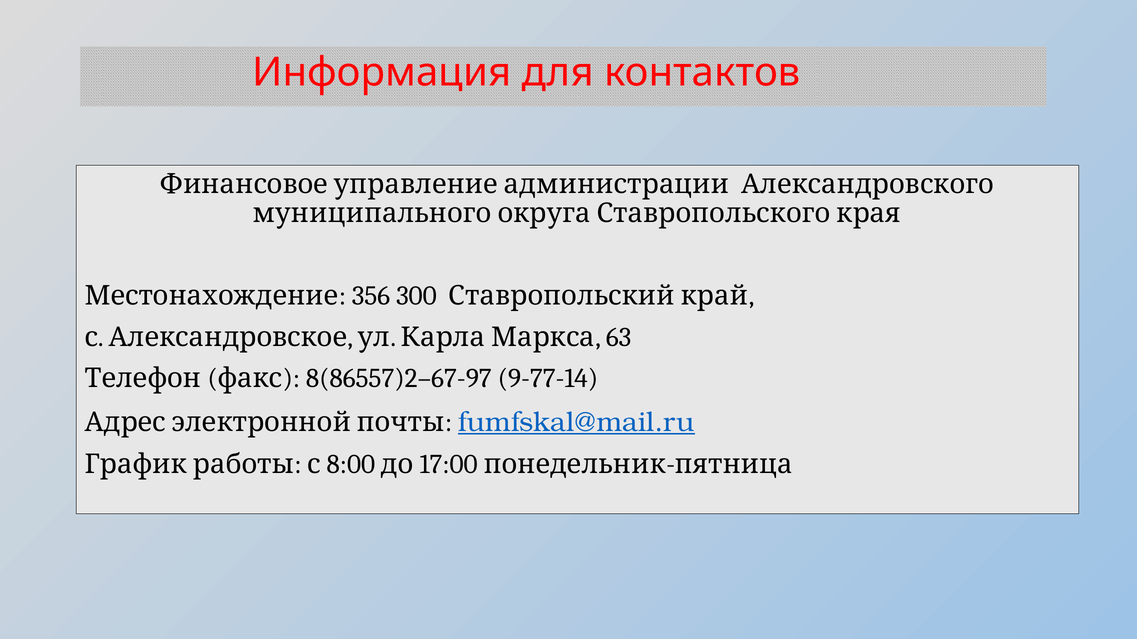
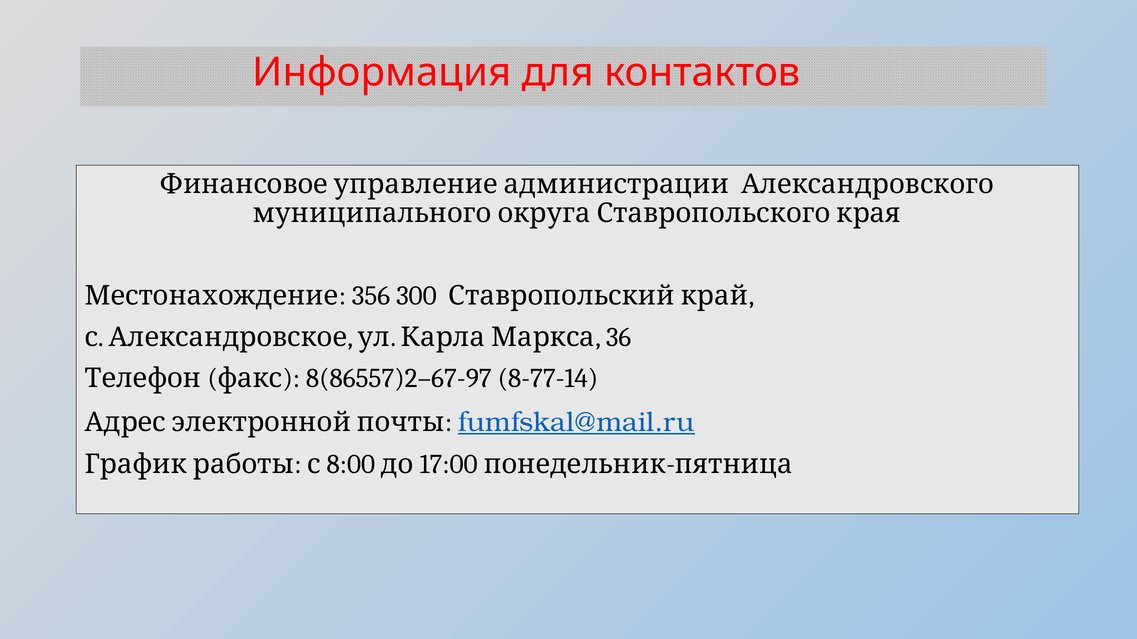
63: 63 -> 36 (619, 337)
9-77-14: 9-77-14 -> 8-77-14 (548, 379)
